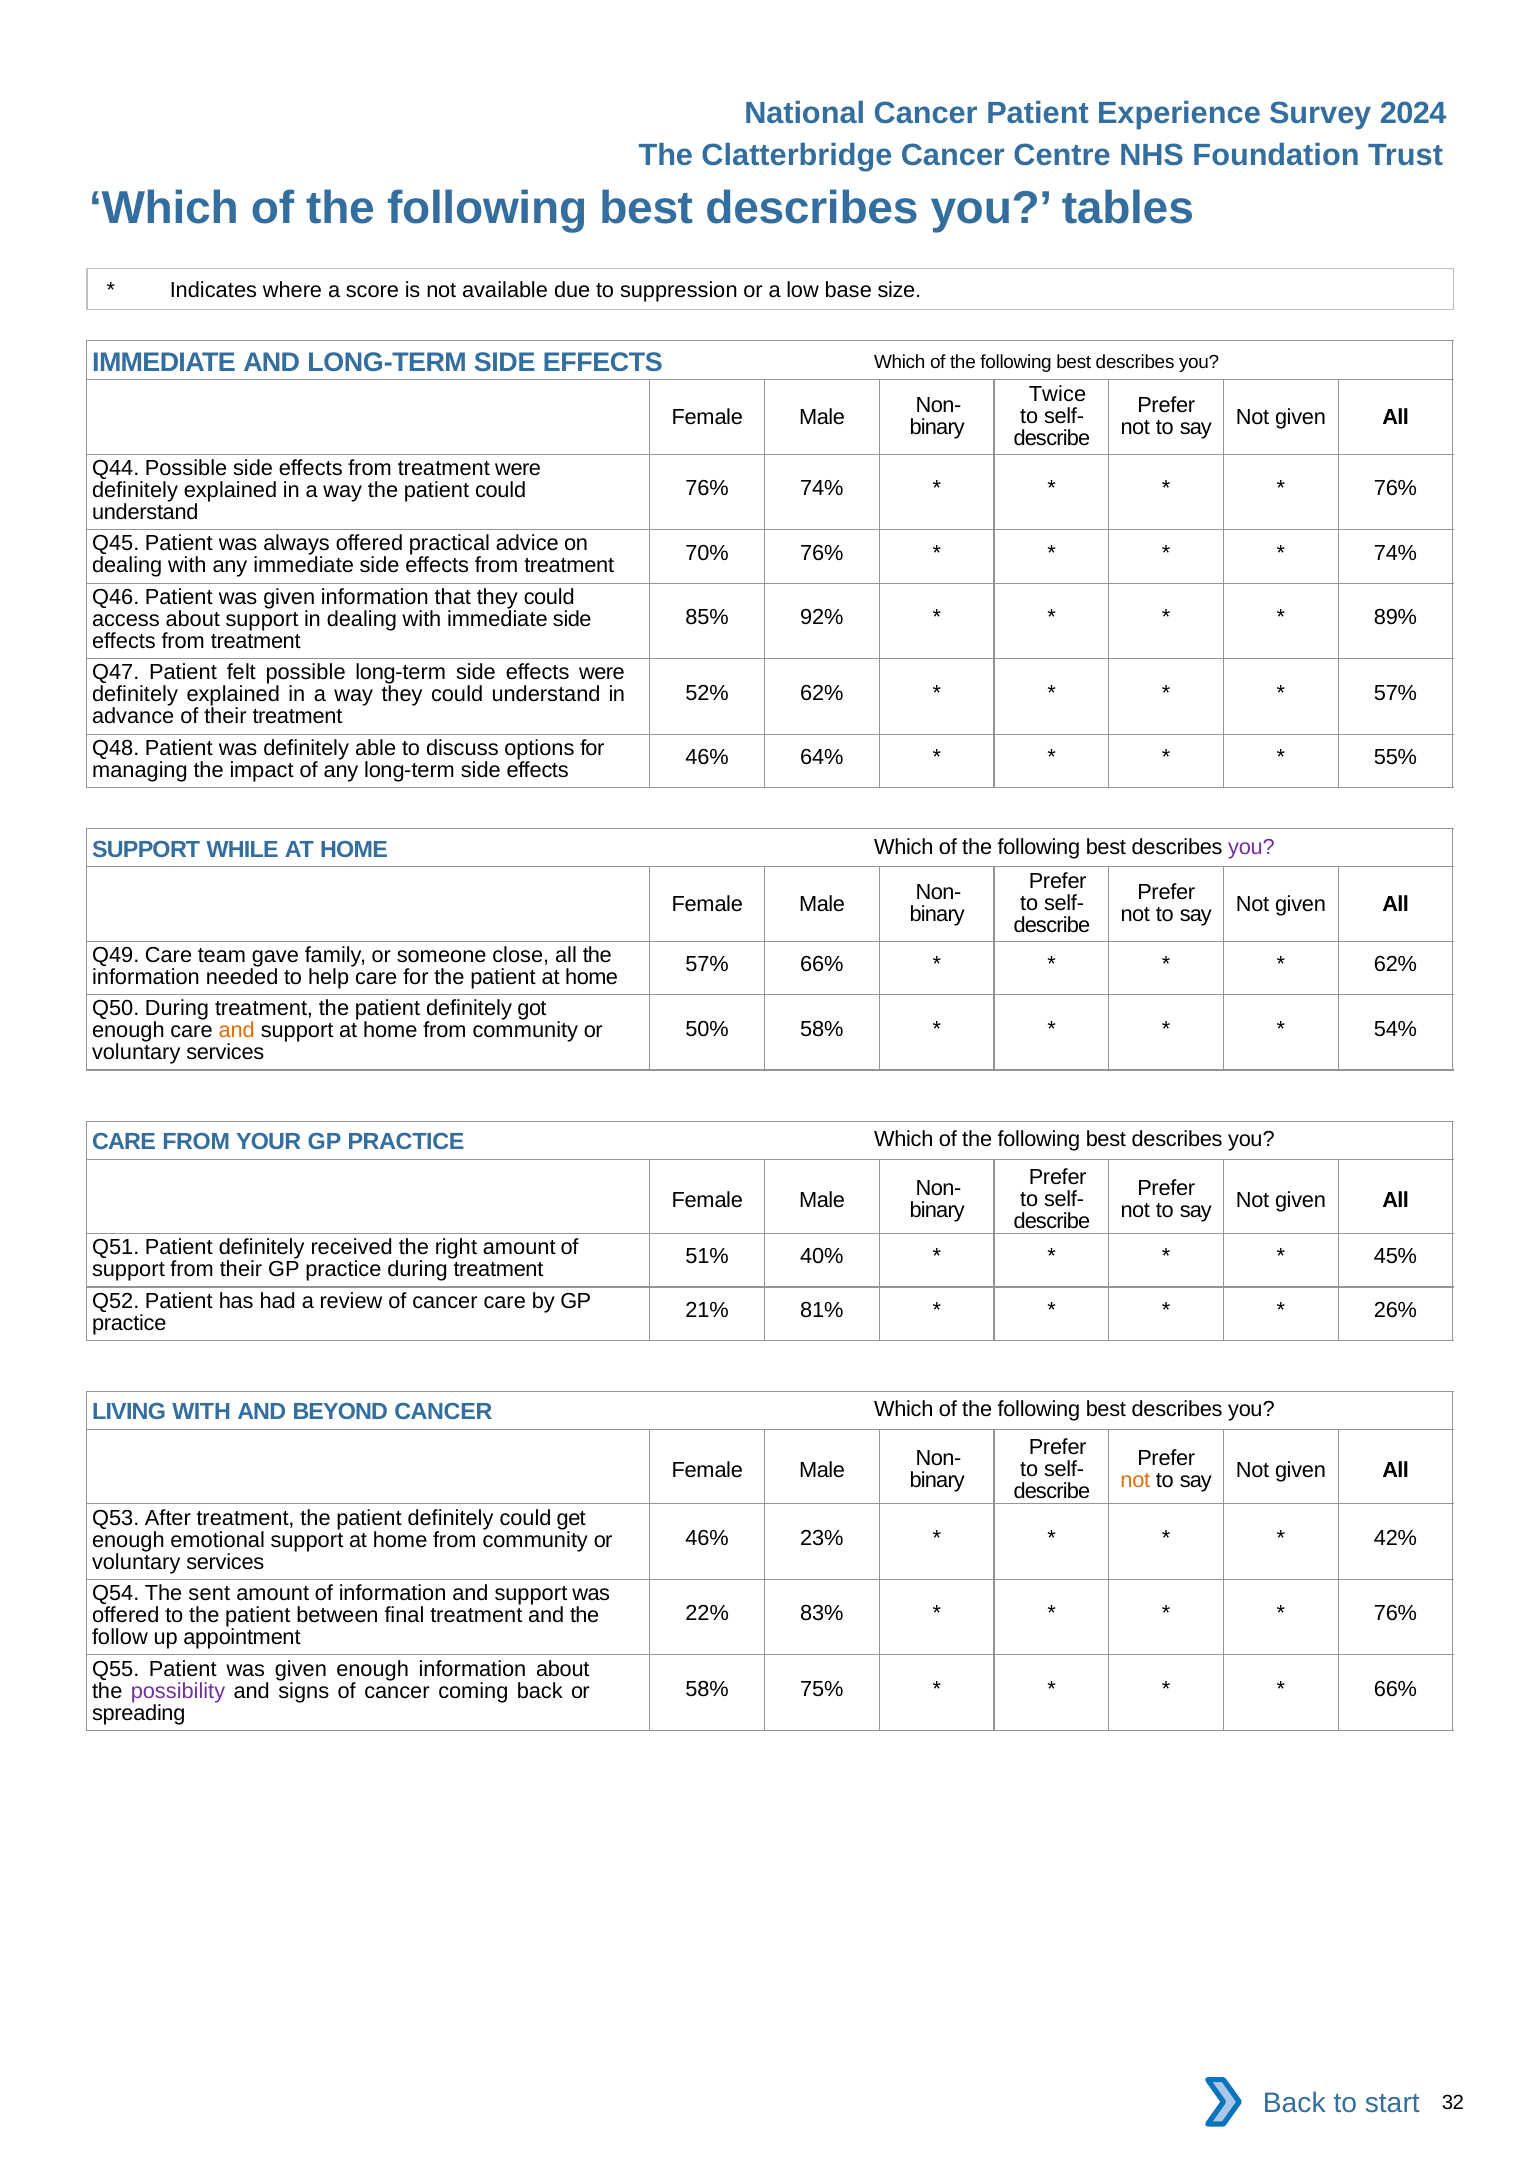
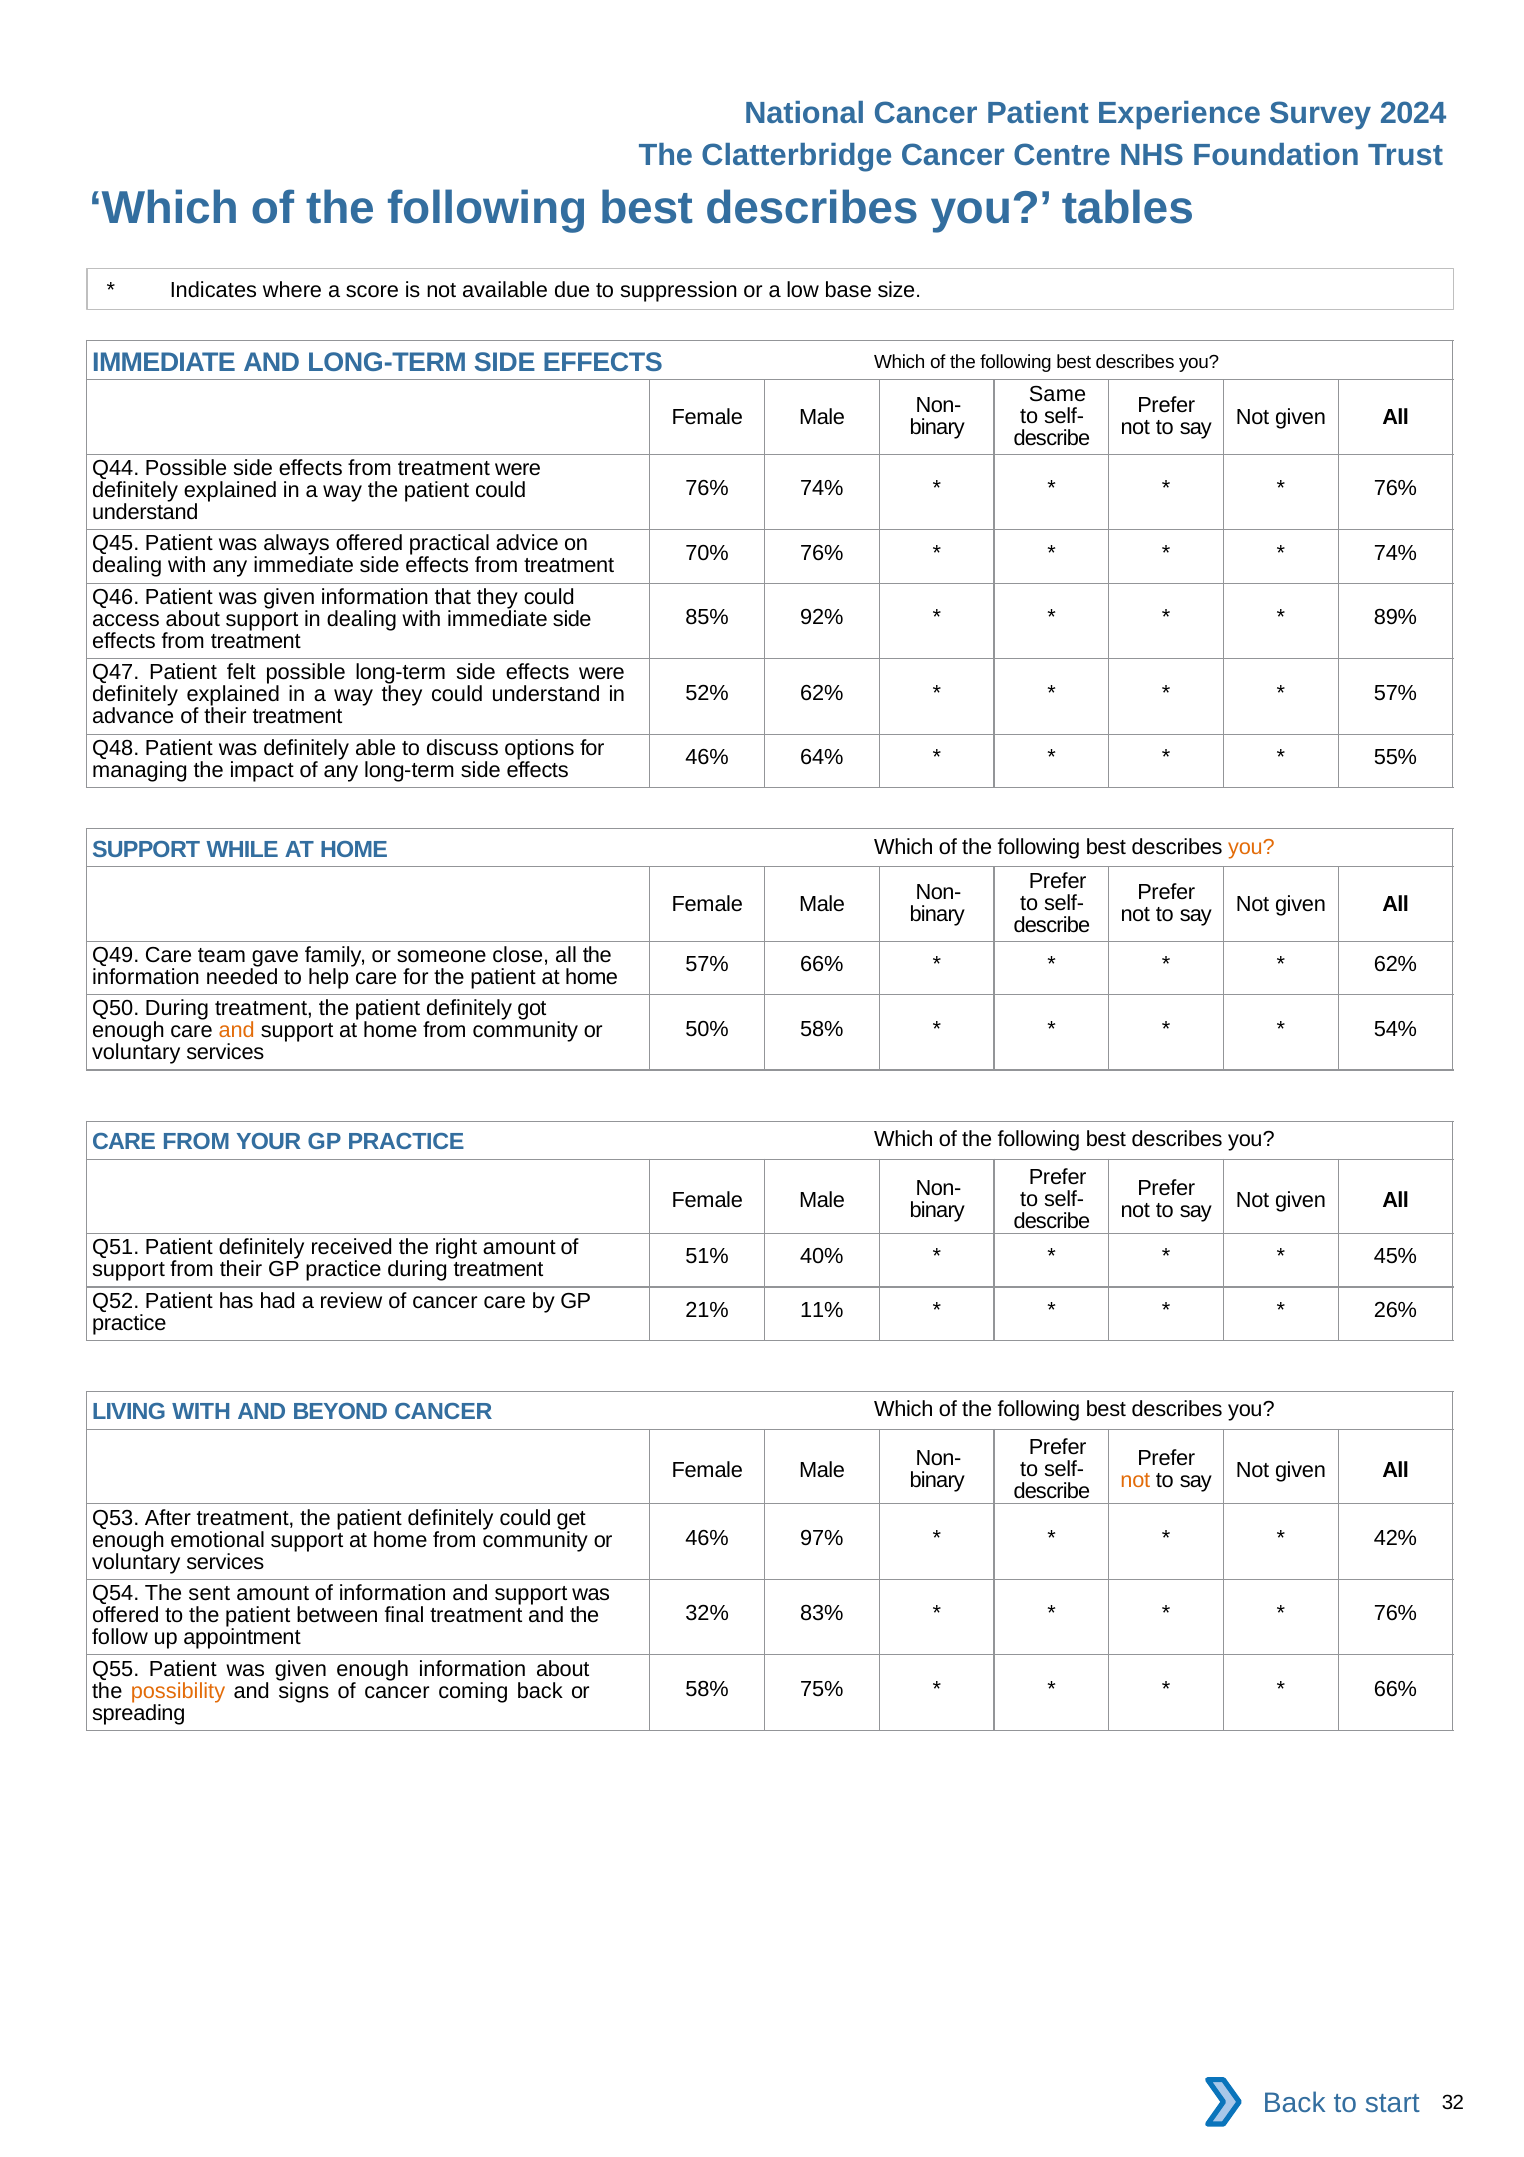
Twice: Twice -> Same (1058, 394)
you colour: purple -> orange (1251, 847)
81%: 81% -> 11% (822, 1310)
23%: 23% -> 97% (822, 1538)
22%: 22% -> 32% (707, 1613)
possibility colour: purple -> orange (178, 1691)
